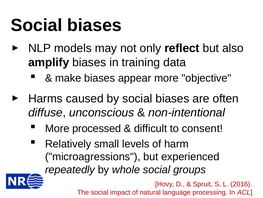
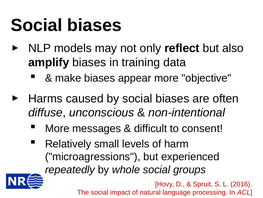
processed: processed -> messages (97, 128)
